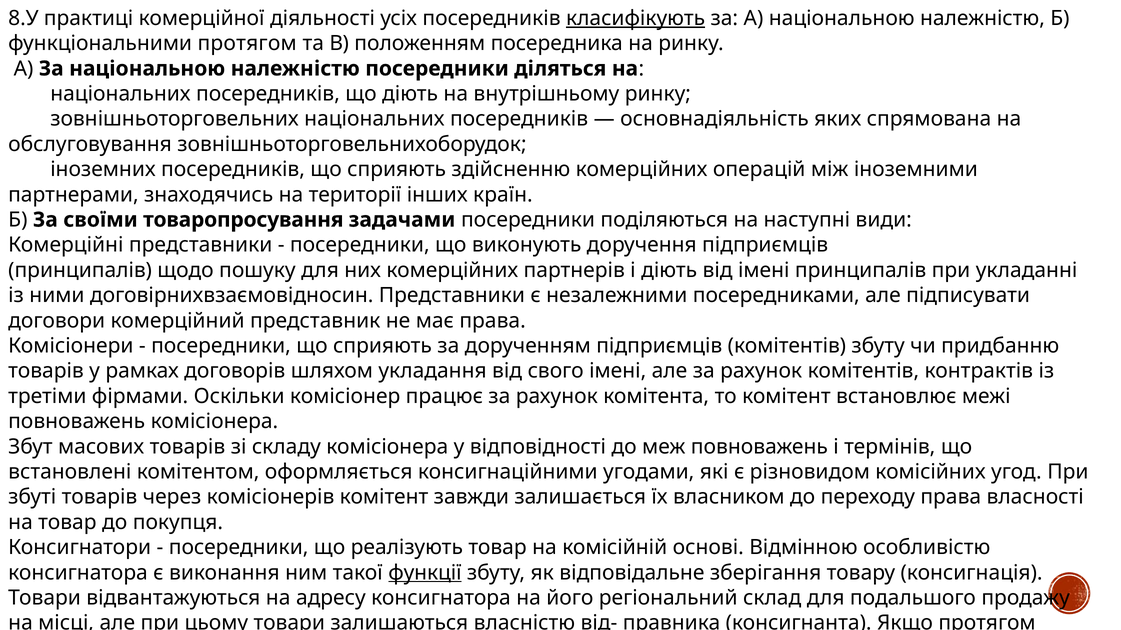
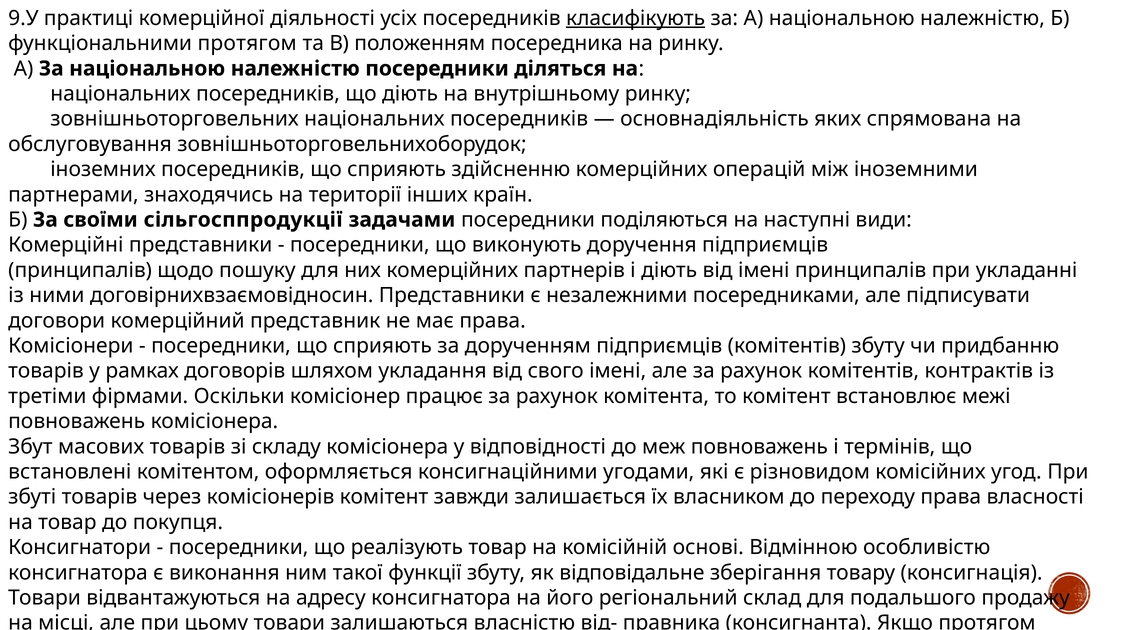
8.У: 8.У -> 9.У (23, 18)
товаропросування: товаропросування -> сільгосппродукції (243, 220)
функції underline: present -> none (425, 573)
